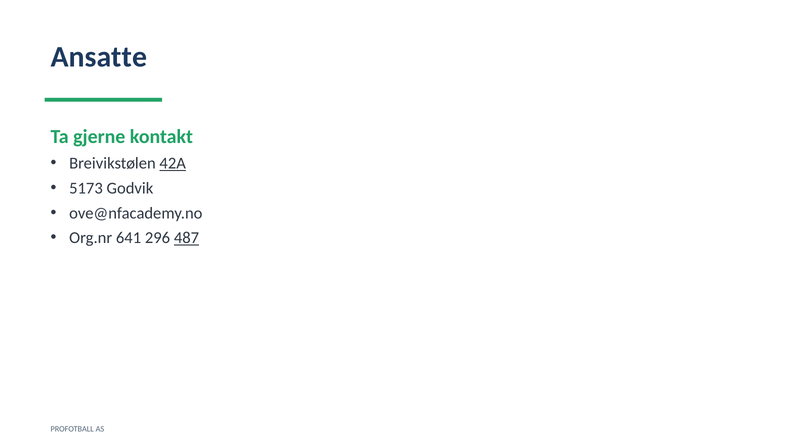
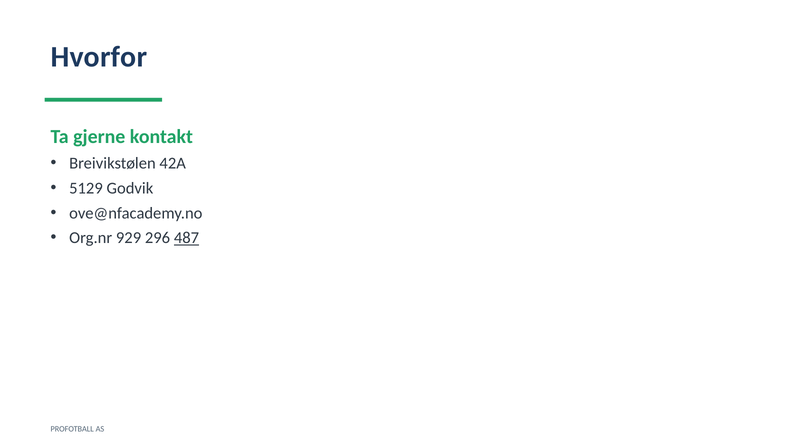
Ansatte: Ansatte -> Hvorfor (99, 57)
42A underline: present -> none (173, 163)
5173: 5173 -> 5129 (86, 188)
641: 641 -> 929 (129, 238)
